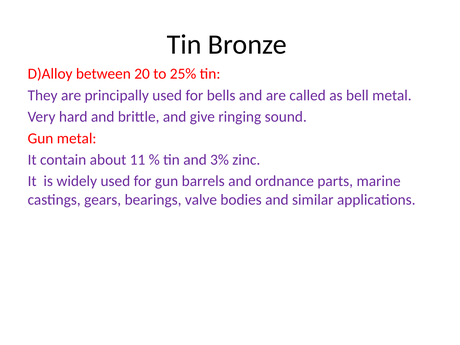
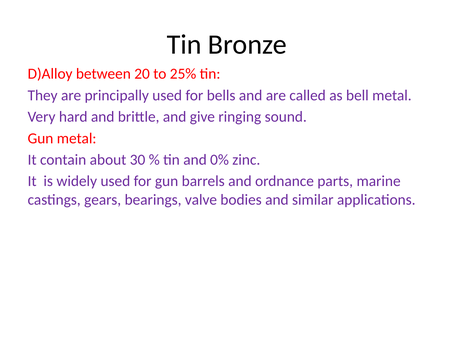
11: 11 -> 30 (138, 160)
3%: 3% -> 0% (220, 160)
